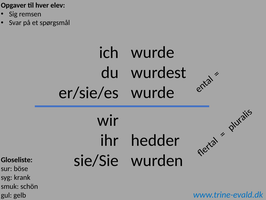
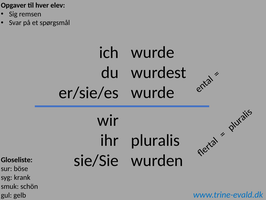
hedder: hedder -> pluralis (155, 140)
